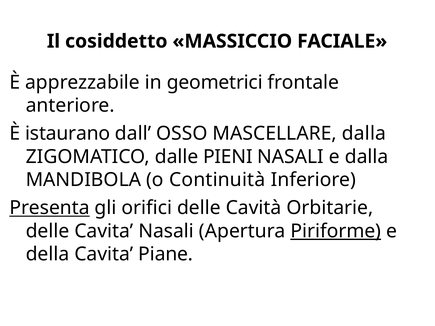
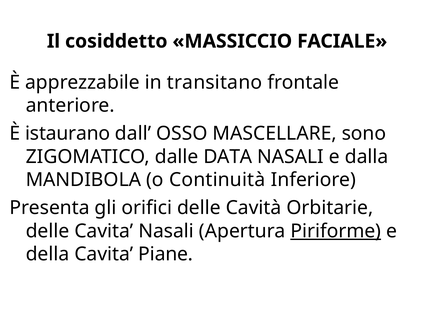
geometrici: geometrici -> transitano (215, 82)
MASCELLARE dalla: dalla -> sono (364, 134)
PIENI: PIENI -> DATA (228, 157)
Presenta underline: present -> none (49, 208)
